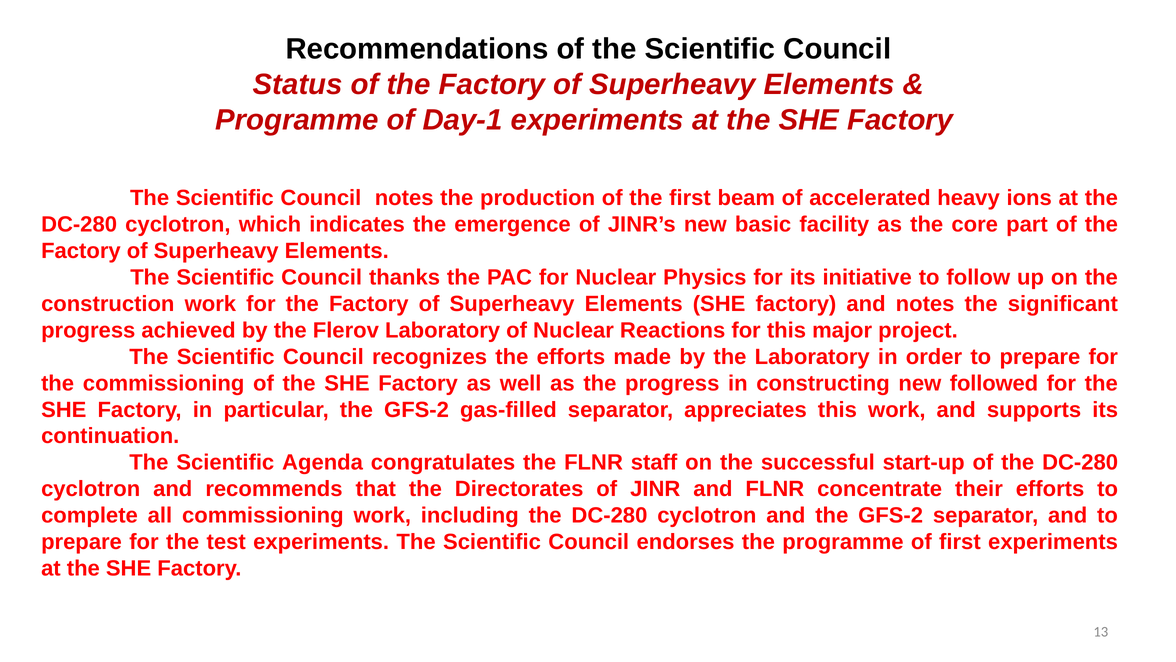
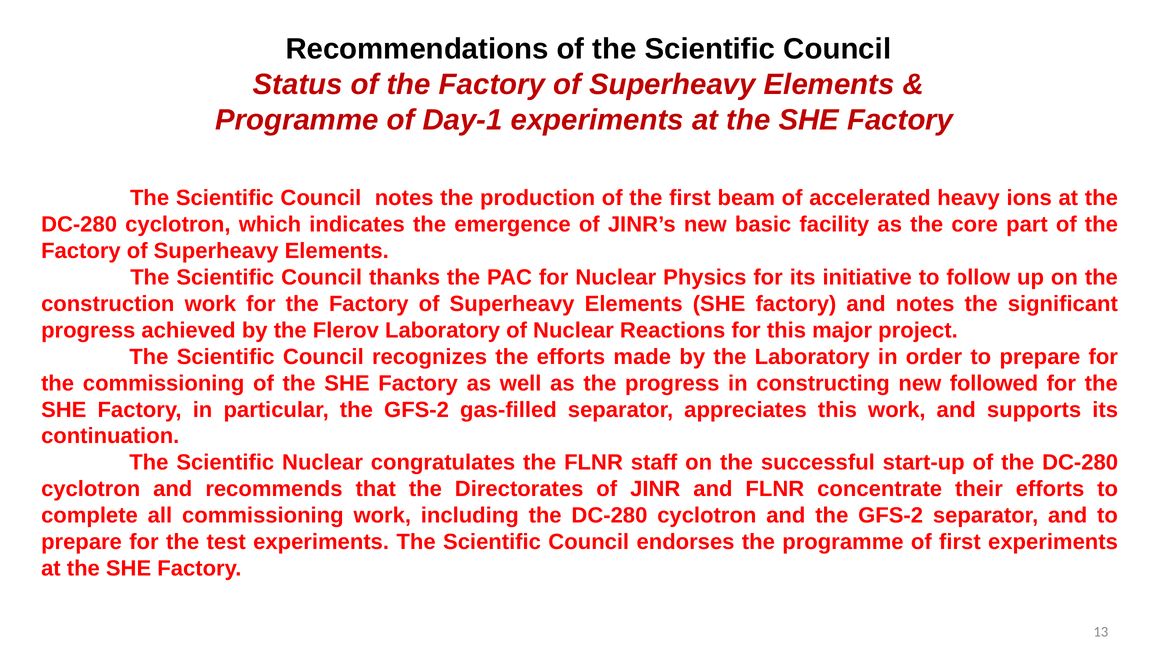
Scientific Agenda: Agenda -> Nuclear (323, 462)
